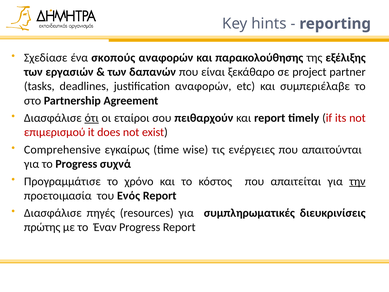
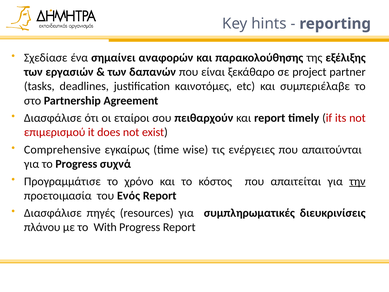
σκοπούς: σκοπούς -> σημαίνει (113, 58)
justification αναφορών: αναφορών -> καινοτόμες (203, 86)
ότι underline: present -> none (92, 118)
πρώτης: πρώτης -> πλάνου (42, 227)
Έναν: Έναν -> With (105, 227)
